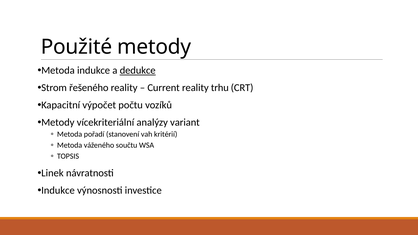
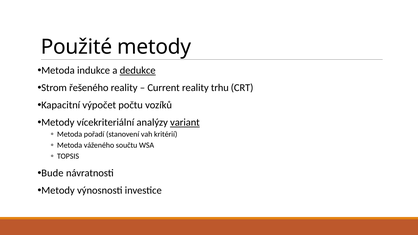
variant underline: none -> present (185, 123)
Linek: Linek -> Bude (52, 173)
Indukce: Indukce -> Metody (58, 191)
